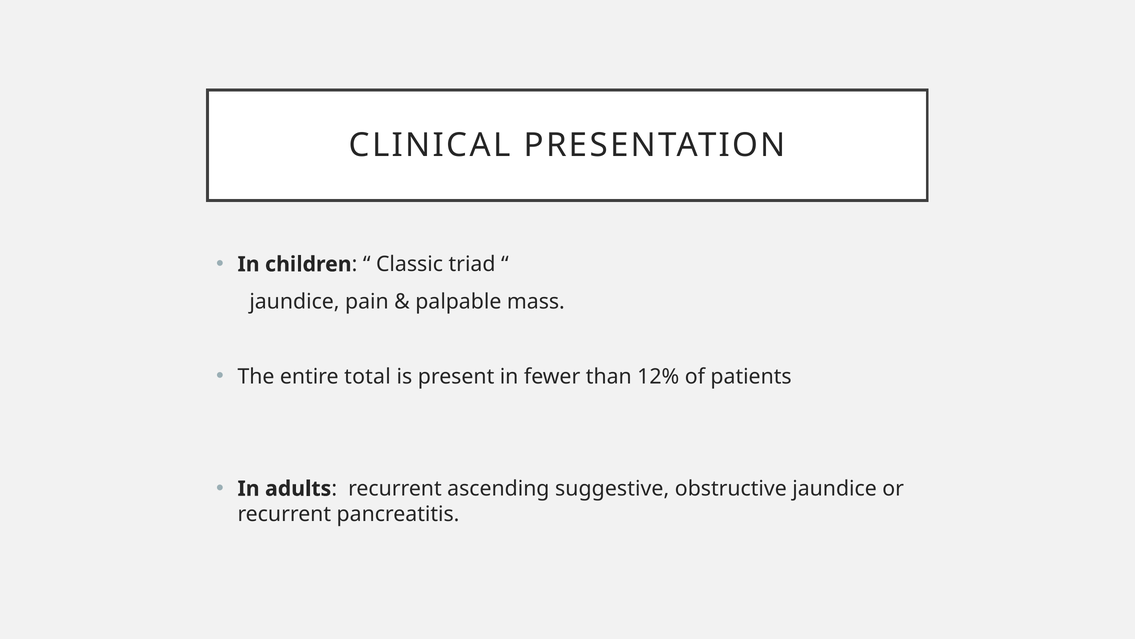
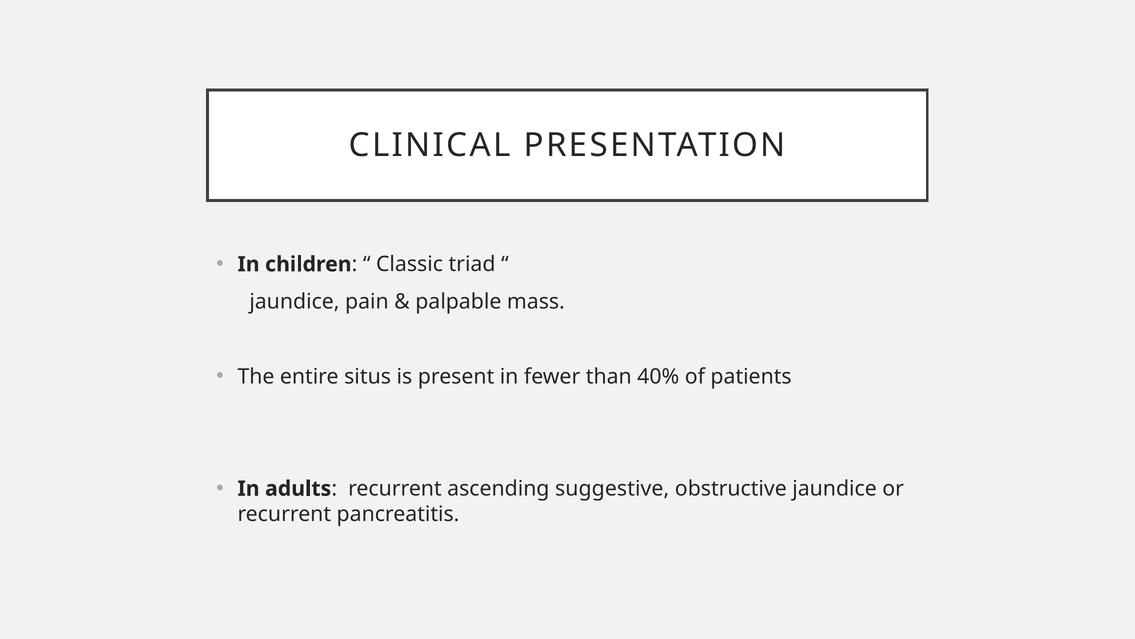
total: total -> situs (368, 376)
12%: 12% -> 40% (658, 376)
